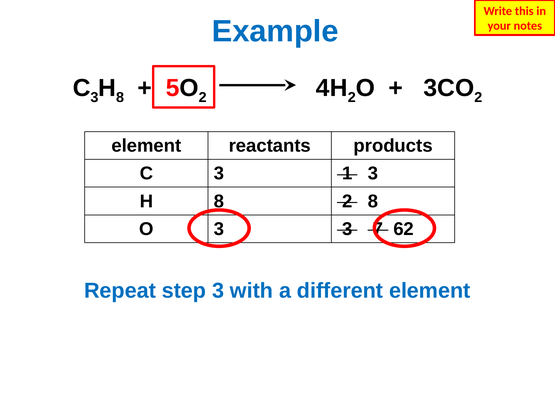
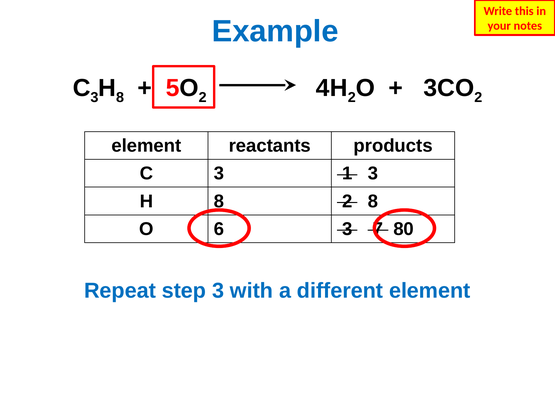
O 3: 3 -> 6 (219, 229)
62: 62 -> 80 (404, 229)
